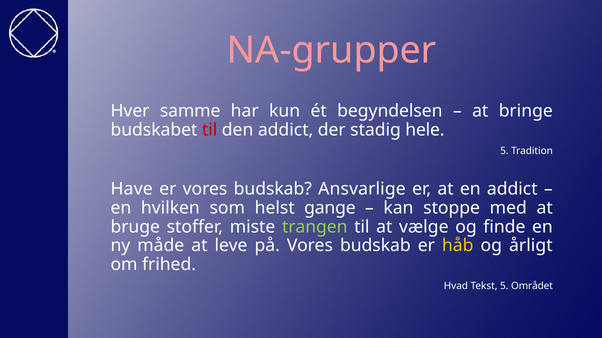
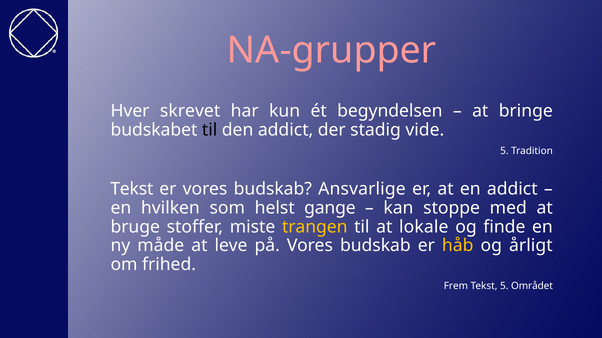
samme: samme -> skrevet (190, 111)
til colour: red -> black (210, 130)
hele: hele -> vide (425, 130)
Have: Have -> Tekst (132, 189)
trangen colour: light green -> yellow (315, 227)
vælge: vælge -> lokale (424, 227)
Hvad: Hvad -> Frem (456, 286)
